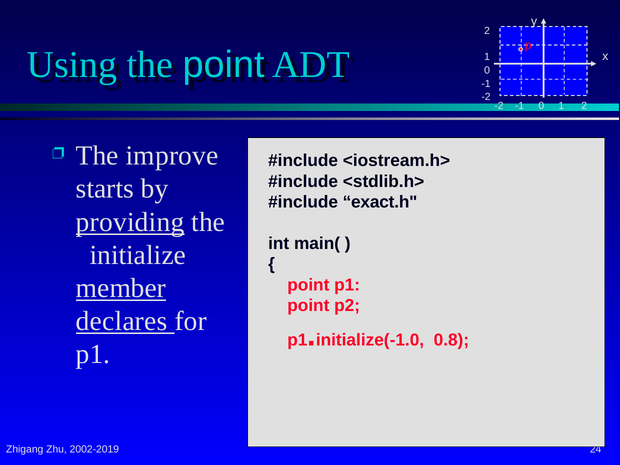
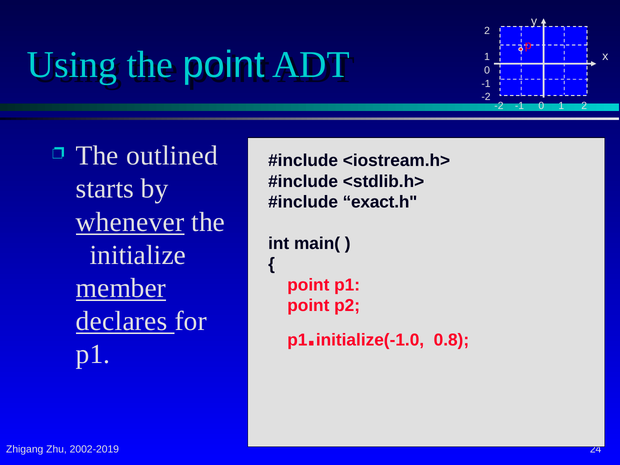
improve: improve -> outlined (172, 156)
providing: providing -> whenever (130, 222)
